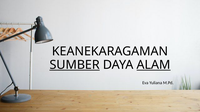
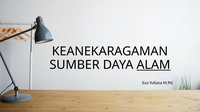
SUMBER underline: present -> none (75, 65)
